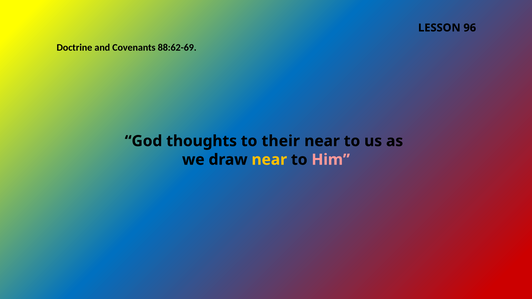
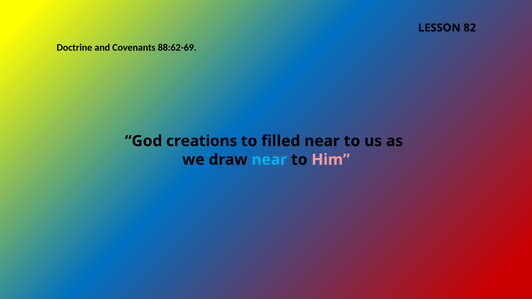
96: 96 -> 82 (470, 28)
thoughts: thoughts -> creations (202, 141)
their: their -> filled (281, 141)
near colour: yellow -> light blue (269, 160)
